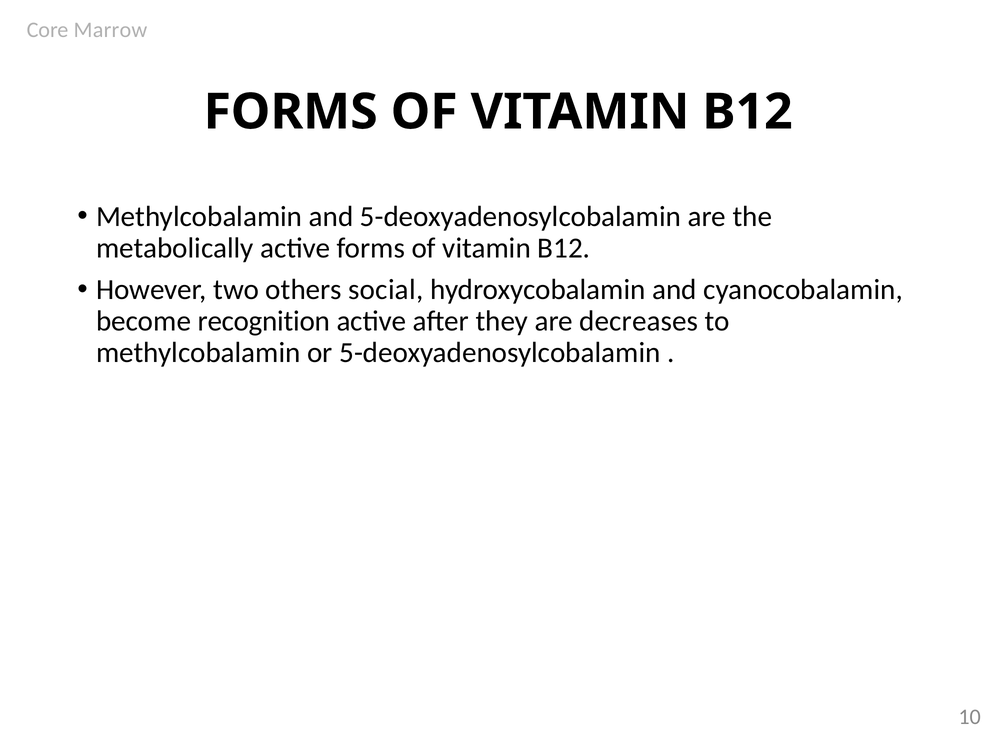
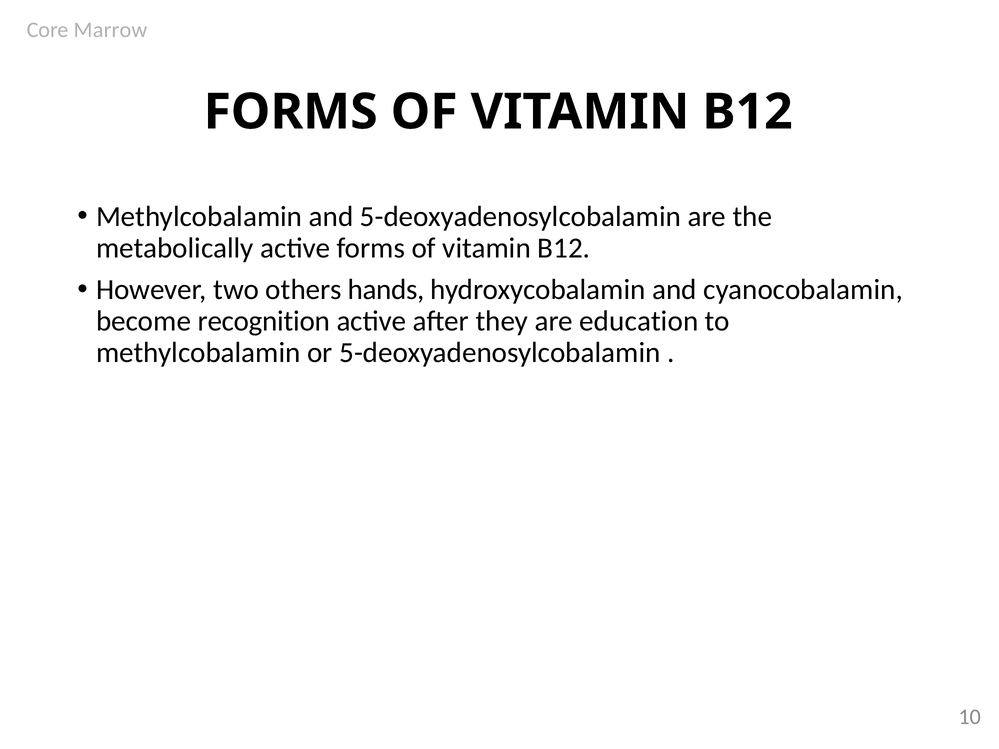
social: social -> hands (386, 290)
decreases: decreases -> education (639, 321)
